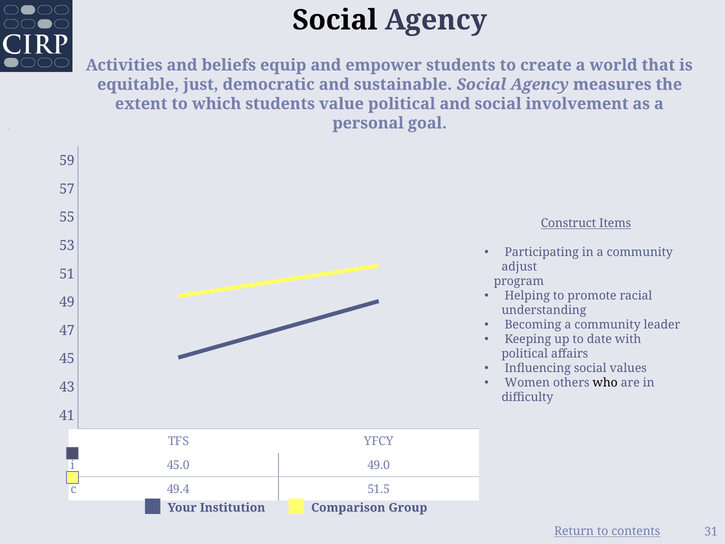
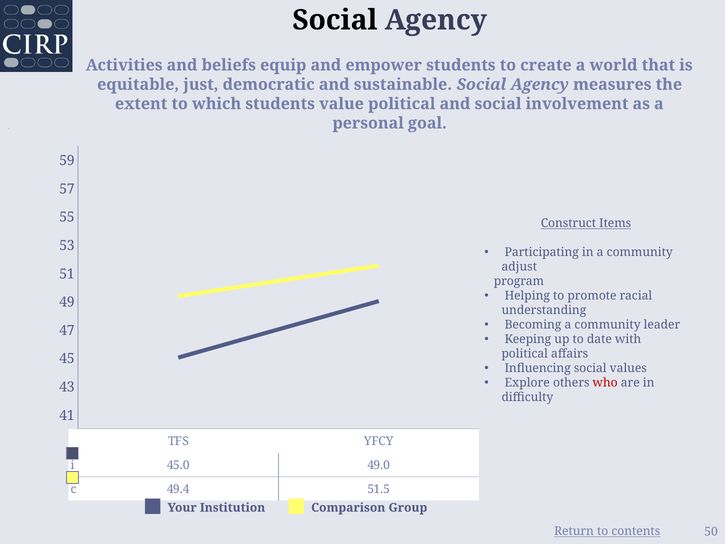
Women: Women -> Explore (527, 383)
who colour: black -> red (605, 383)
31: 31 -> 50 (711, 531)
